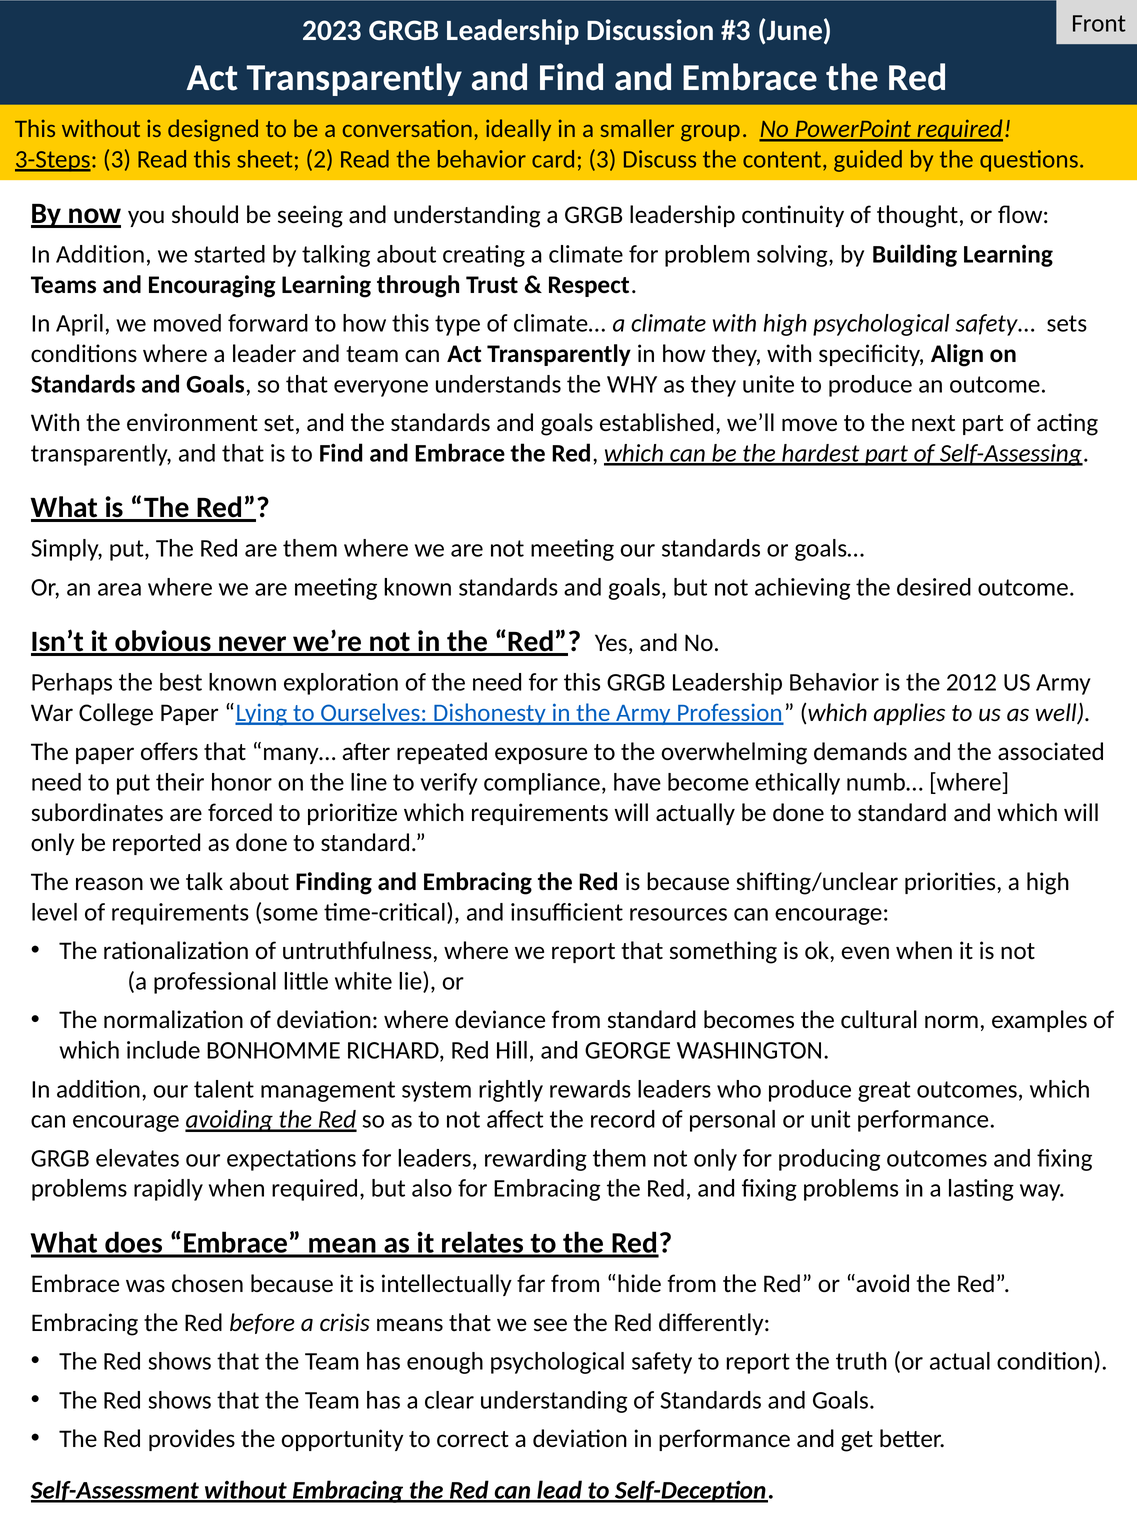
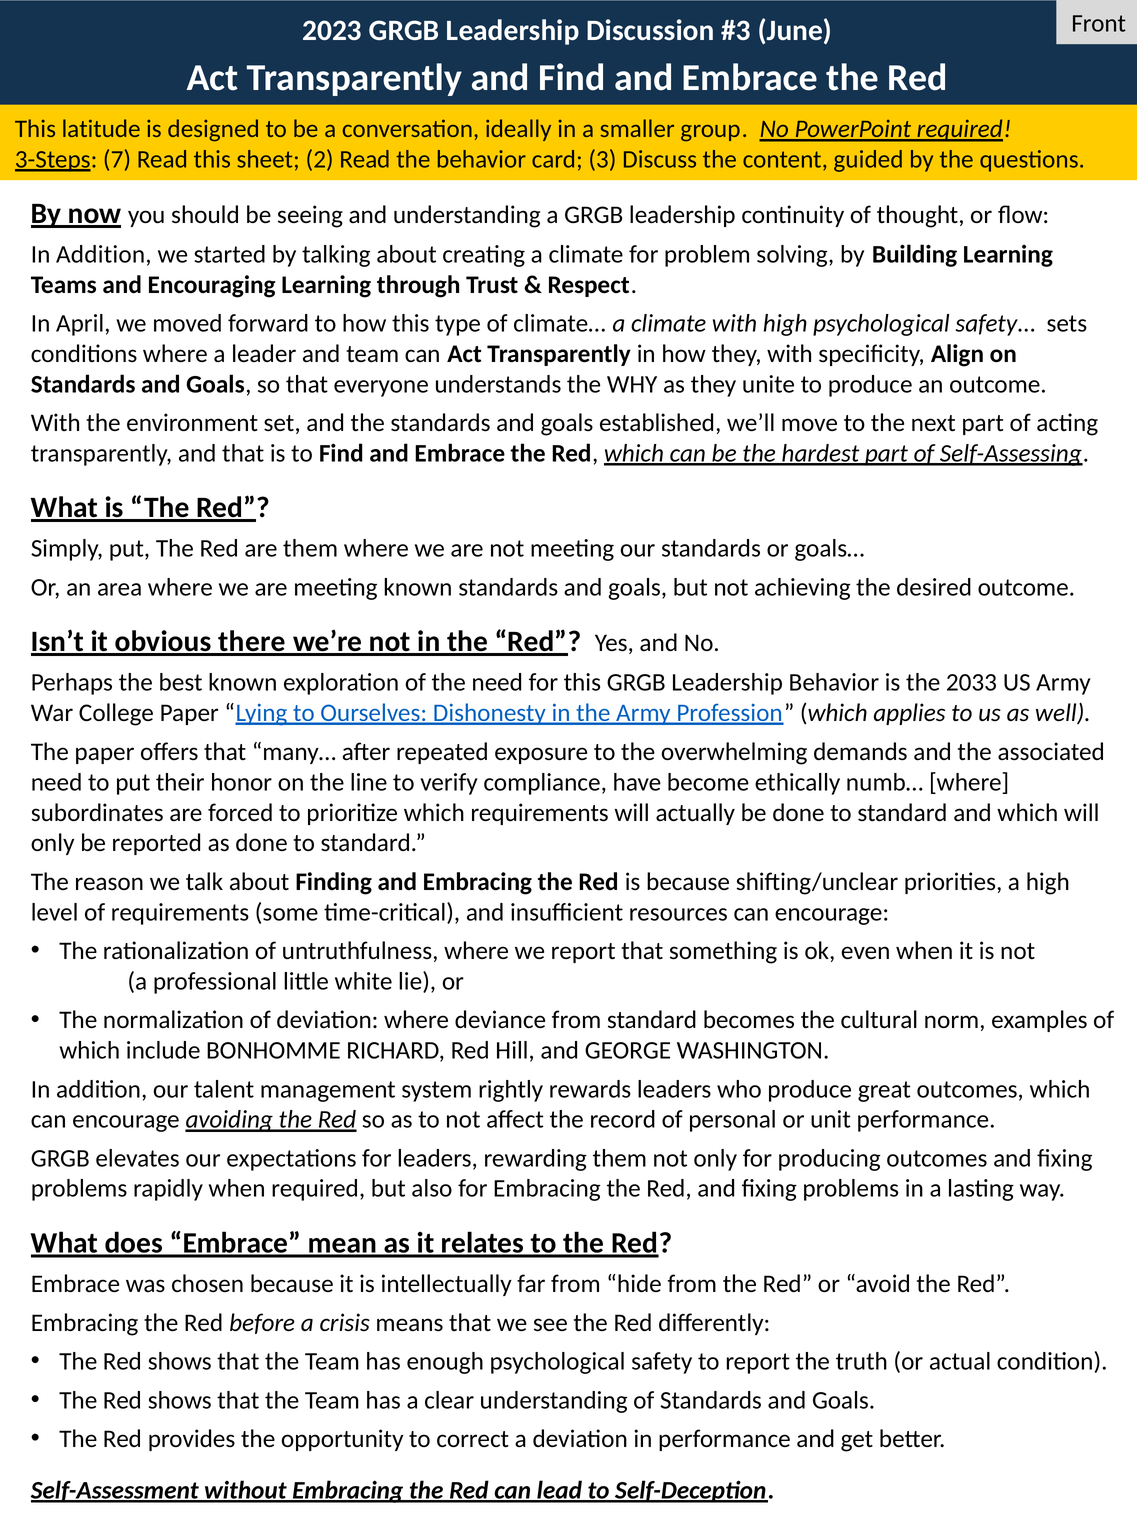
This without: without -> latitude (101, 129)
3-Steps 3: 3 -> 7 (117, 159)
never: never -> there (252, 641)
2012: 2012 -> 2033 (971, 682)
